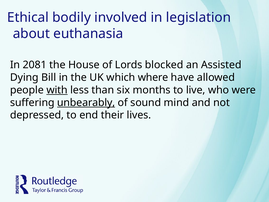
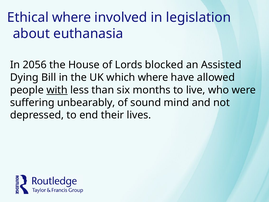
Ethical bodily: bodily -> where (72, 18)
2081: 2081 -> 2056 (35, 65)
unbearably underline: present -> none (86, 102)
